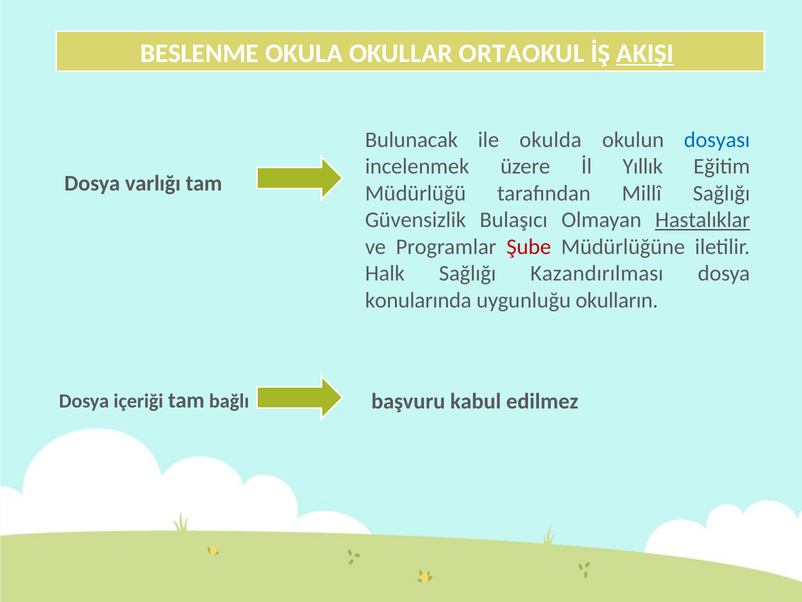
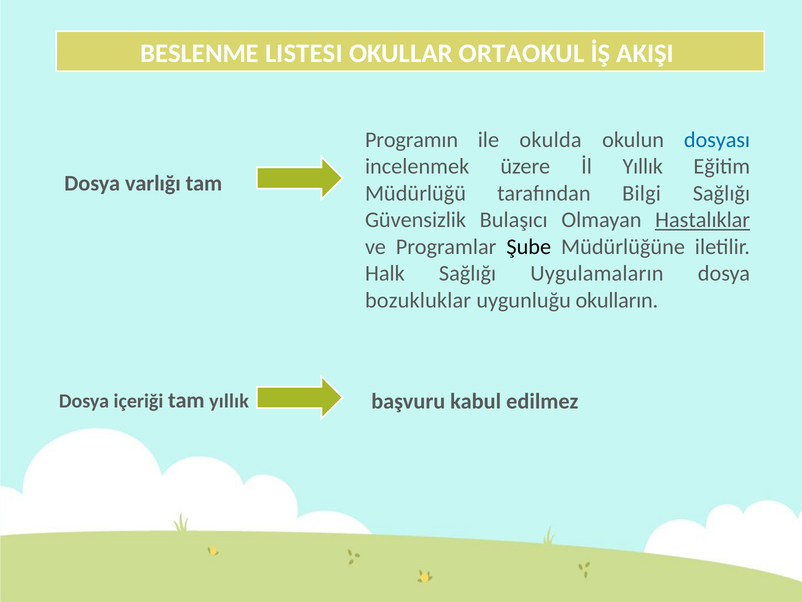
OKULA: OKULA -> LISTESI (304, 53)
AKIŞI underline: present -> none (645, 53)
Bulunacak: Bulunacak -> Programın (412, 140)
Millî: Millî -> Bilgi (642, 193)
Şube colour: red -> black (529, 247)
Kazandırılması: Kazandırılması -> Uygulamaların (597, 273)
konularında: konularında -> bozukluklar (418, 300)
tam bağlı: bağlı -> yıllık (229, 401)
